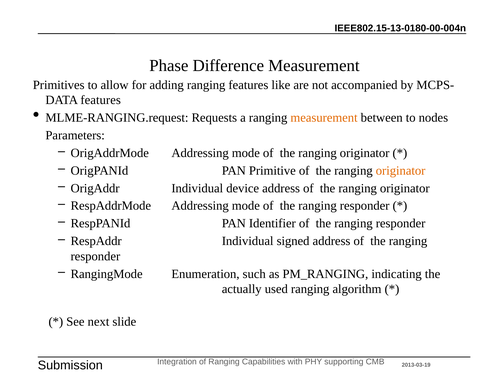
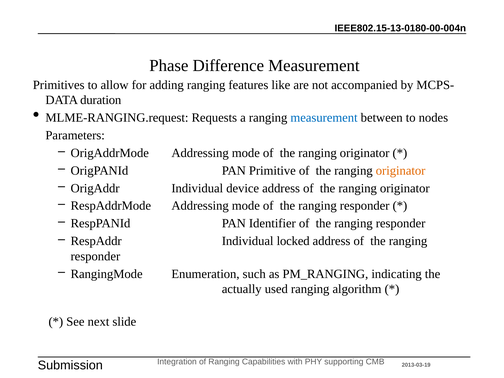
features: features -> duration (101, 100)
measurement colour: orange -> blue (324, 118)
signed: signed -> locked (293, 241)
